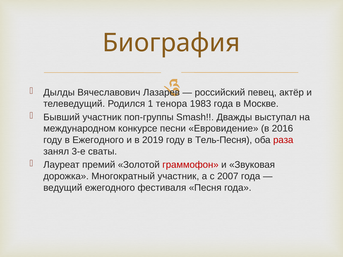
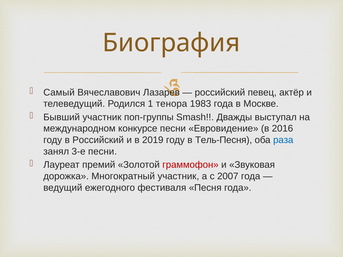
Дылды: Дылды -> Самый (59, 92)
в Ежегодного: Ежегодного -> Российский (98, 140)
раза colour: red -> blue (283, 140)
3-е сваты: сваты -> песни (103, 152)
